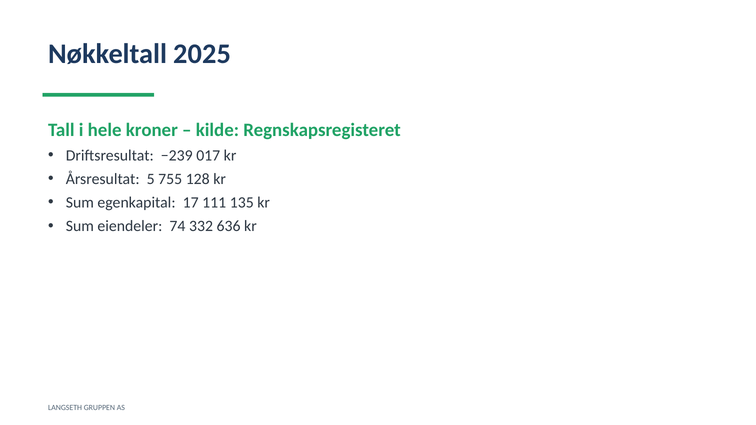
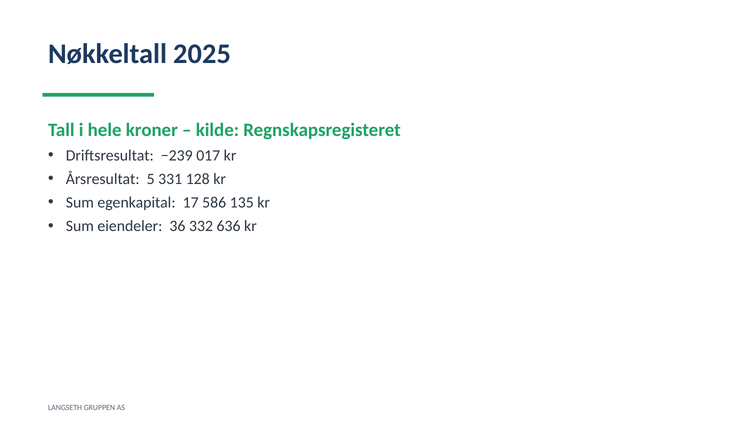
755: 755 -> 331 (170, 179)
111: 111 -> 586 (214, 203)
74: 74 -> 36 (177, 226)
